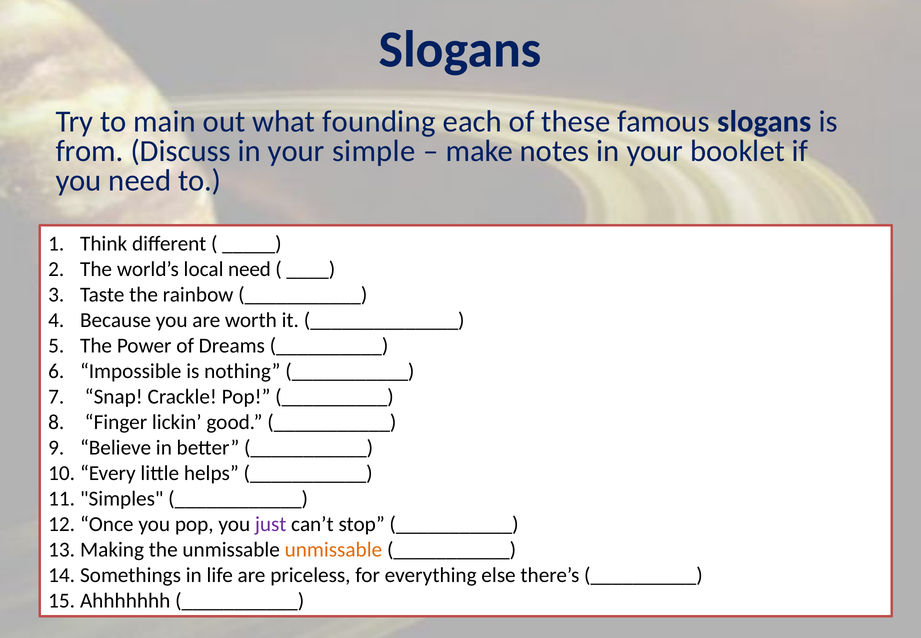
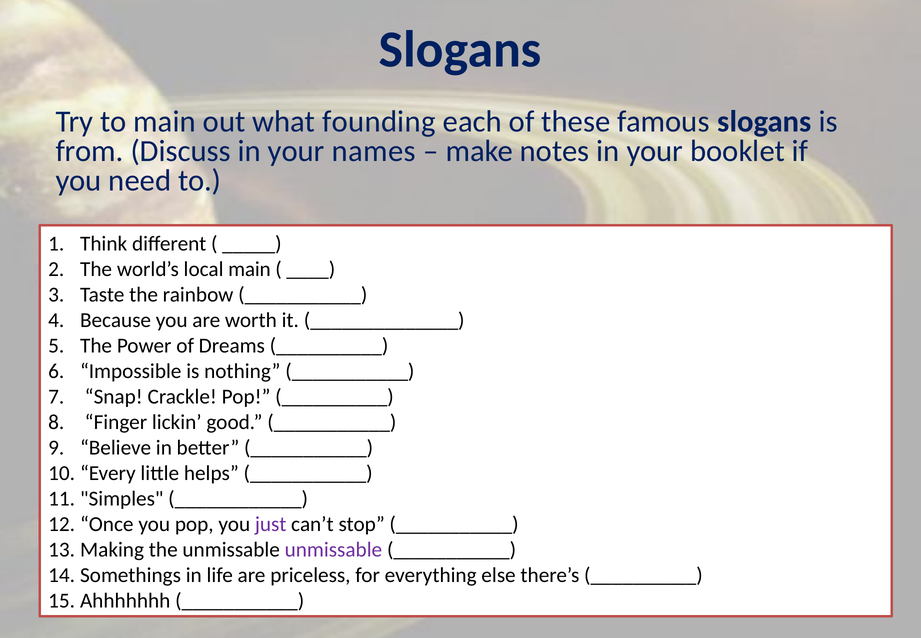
simple: simple -> names (374, 151)
local need: need -> main (250, 269)
unmissable colour: orange -> purple (333, 550)
